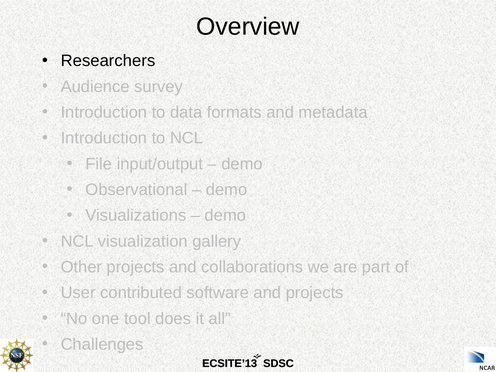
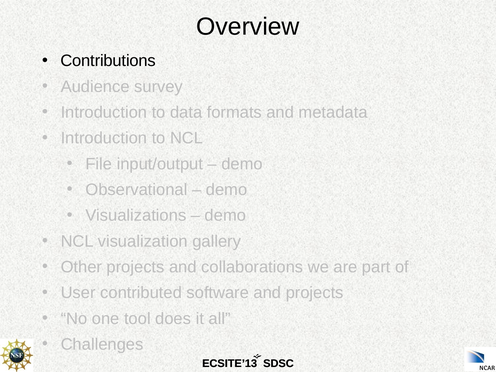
Researchers: Researchers -> Contributions (108, 61)
